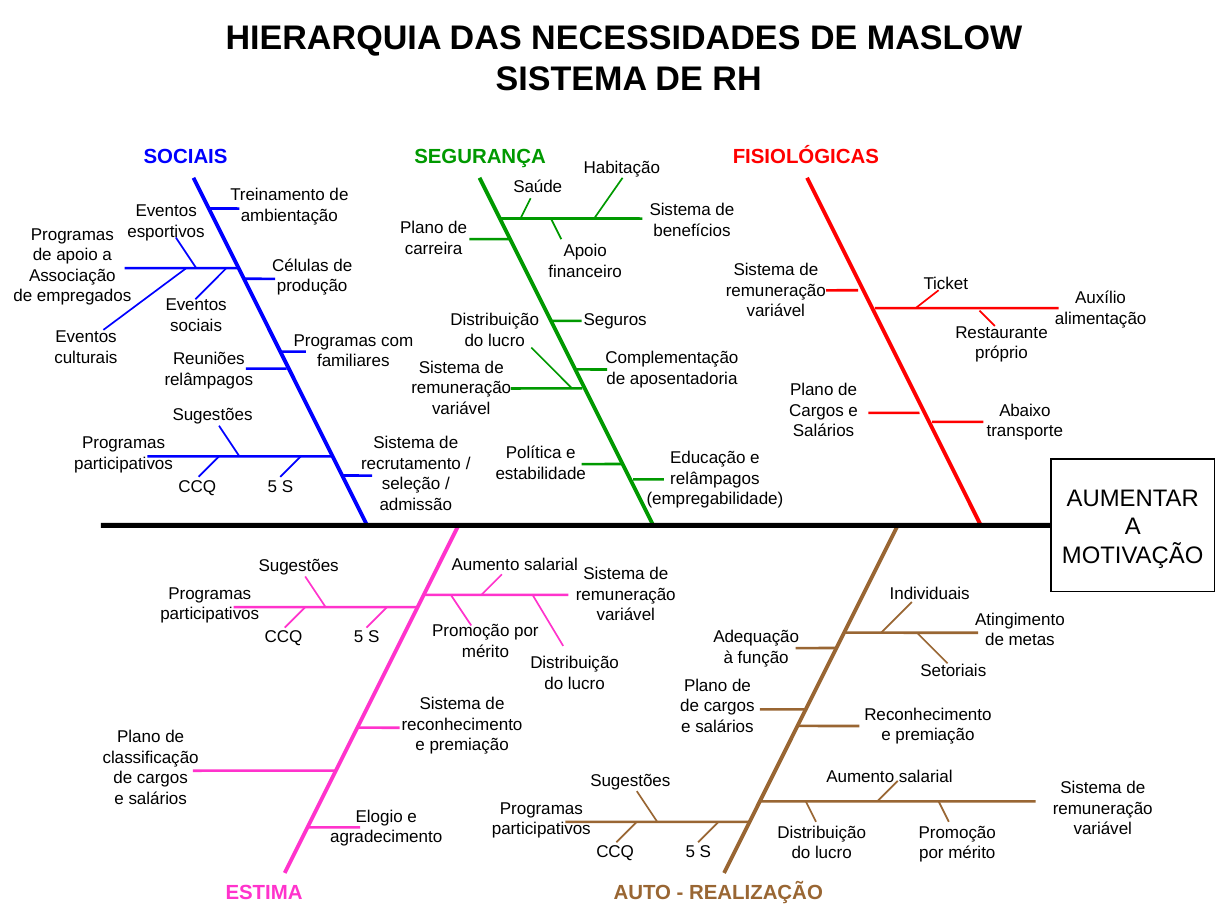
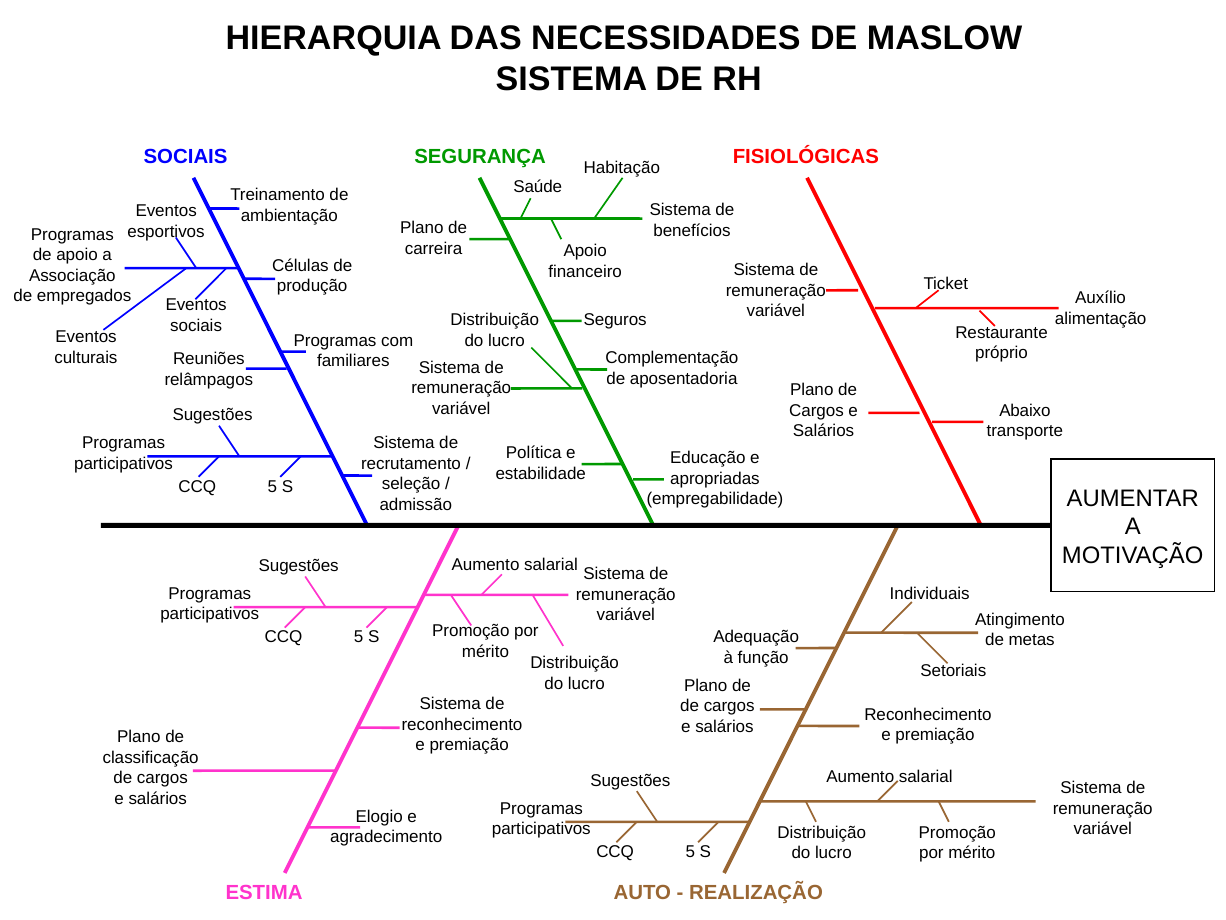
relâmpagos: relâmpagos -> apropriadas (715, 478)
